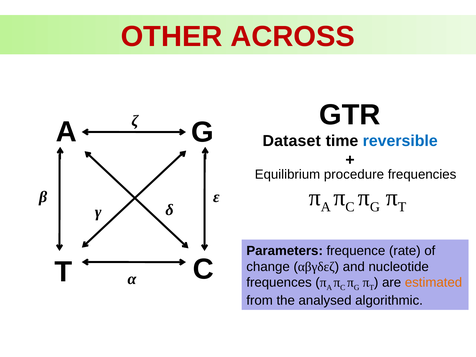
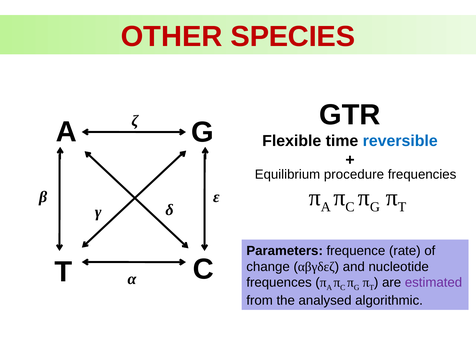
ACROSS: ACROSS -> SPECIES (293, 37)
Dataset: Dataset -> Flexible (292, 141)
estimated colour: orange -> purple (434, 283)
